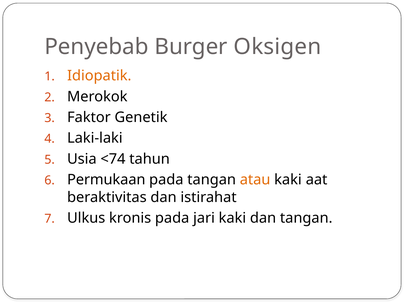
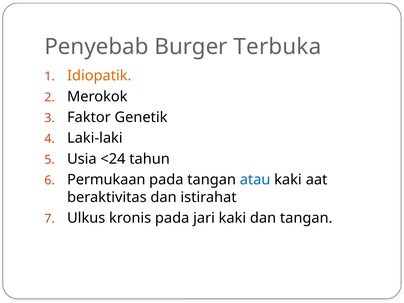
Oksigen: Oksigen -> Terbuka (277, 47)
<74: <74 -> <24 (113, 159)
atau colour: orange -> blue (255, 180)
